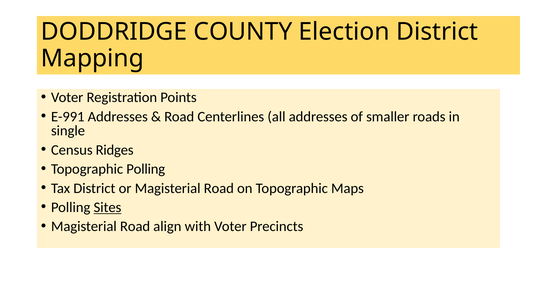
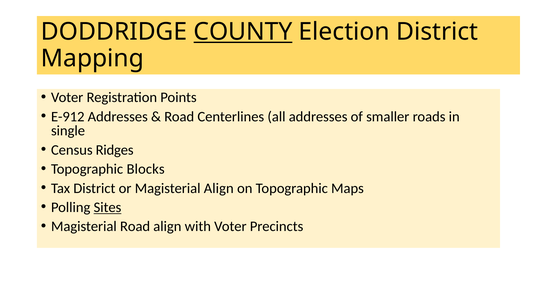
COUNTY underline: none -> present (243, 32)
E-991: E-991 -> E-912 (68, 117)
Topographic Polling: Polling -> Blocks (146, 169)
or Magisterial Road: Road -> Align (219, 188)
